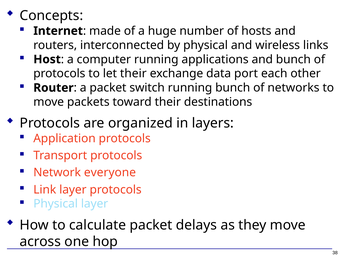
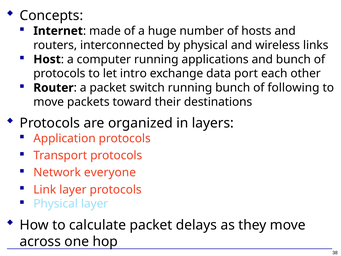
let their: their -> intro (133, 74)
networks: networks -> following (293, 88)
